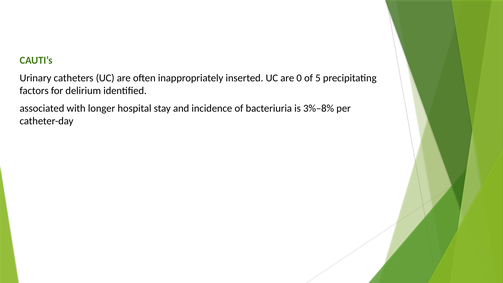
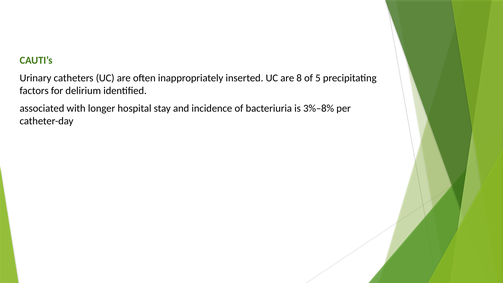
0: 0 -> 8 (299, 78)
